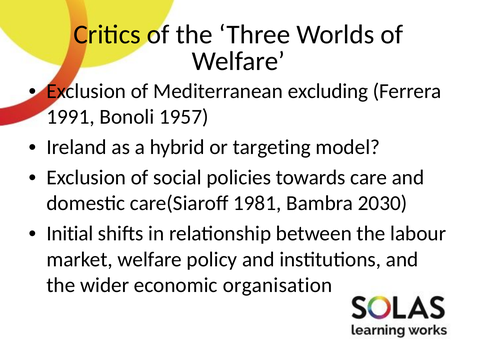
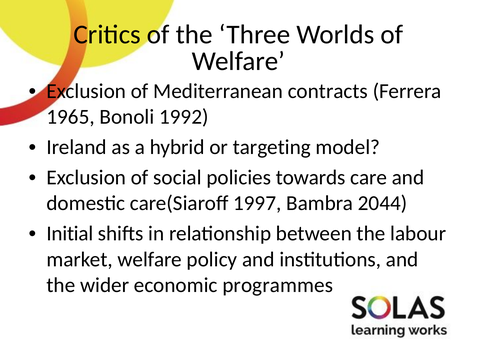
excluding: excluding -> contracts (328, 91)
1991: 1991 -> 1965 (71, 117)
1957: 1957 -> 1992 (184, 117)
1981: 1981 -> 1997 (257, 203)
2030: 2030 -> 2044 (383, 203)
organisation: organisation -> programmes (278, 285)
